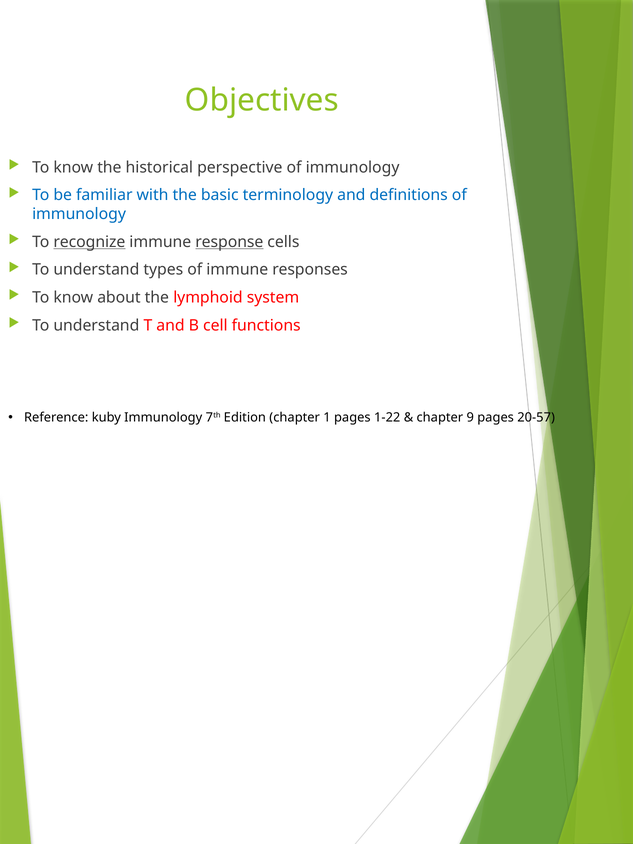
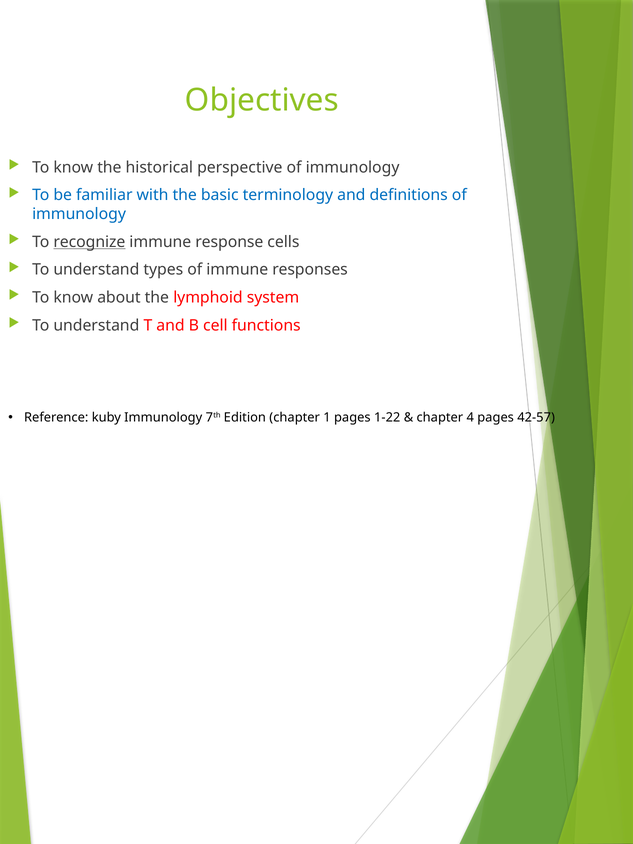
response underline: present -> none (229, 242)
9: 9 -> 4 (470, 418)
20-57: 20-57 -> 42-57 (536, 418)
